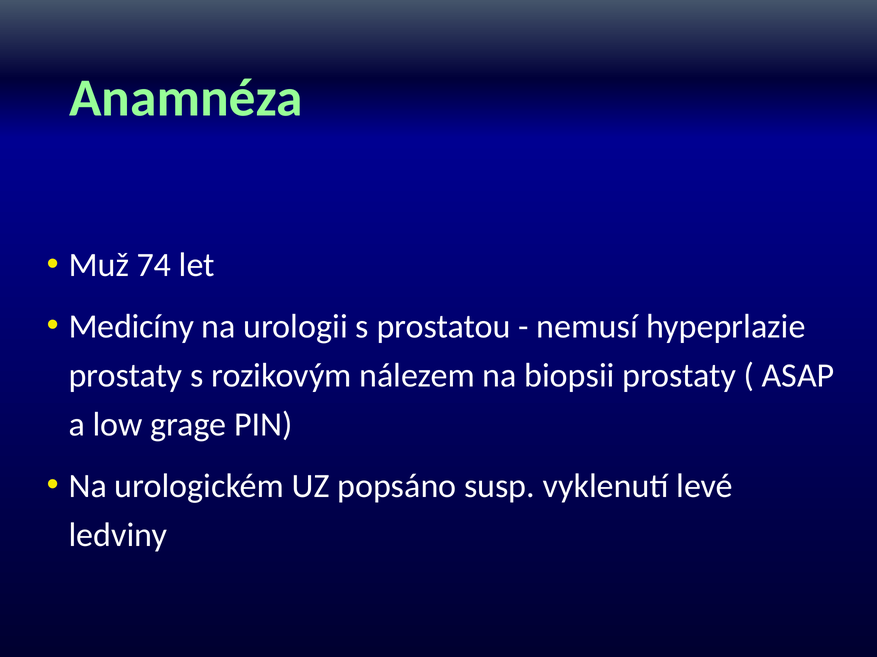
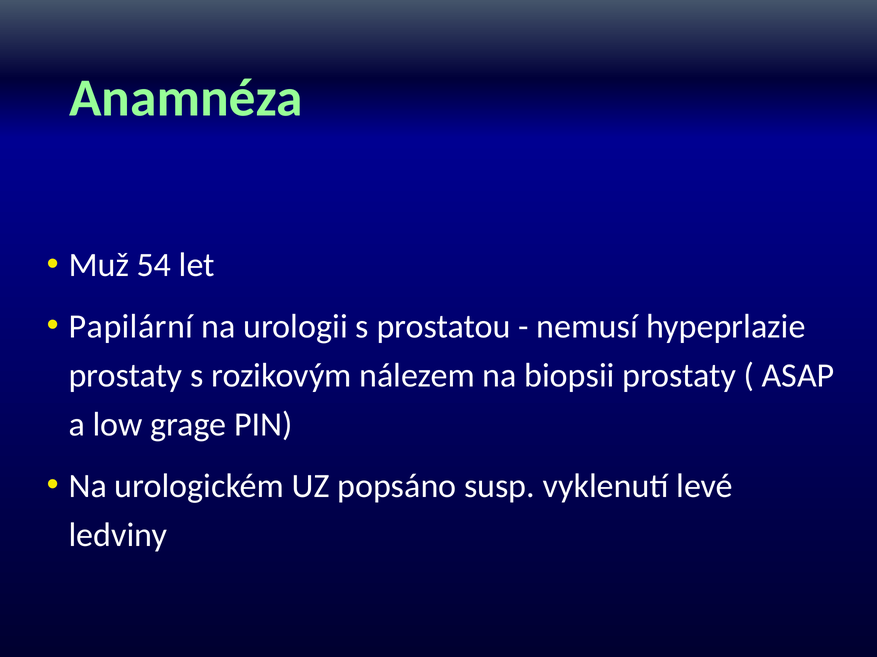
74: 74 -> 54 (154, 265)
Medicíny: Medicíny -> Papilární (131, 327)
